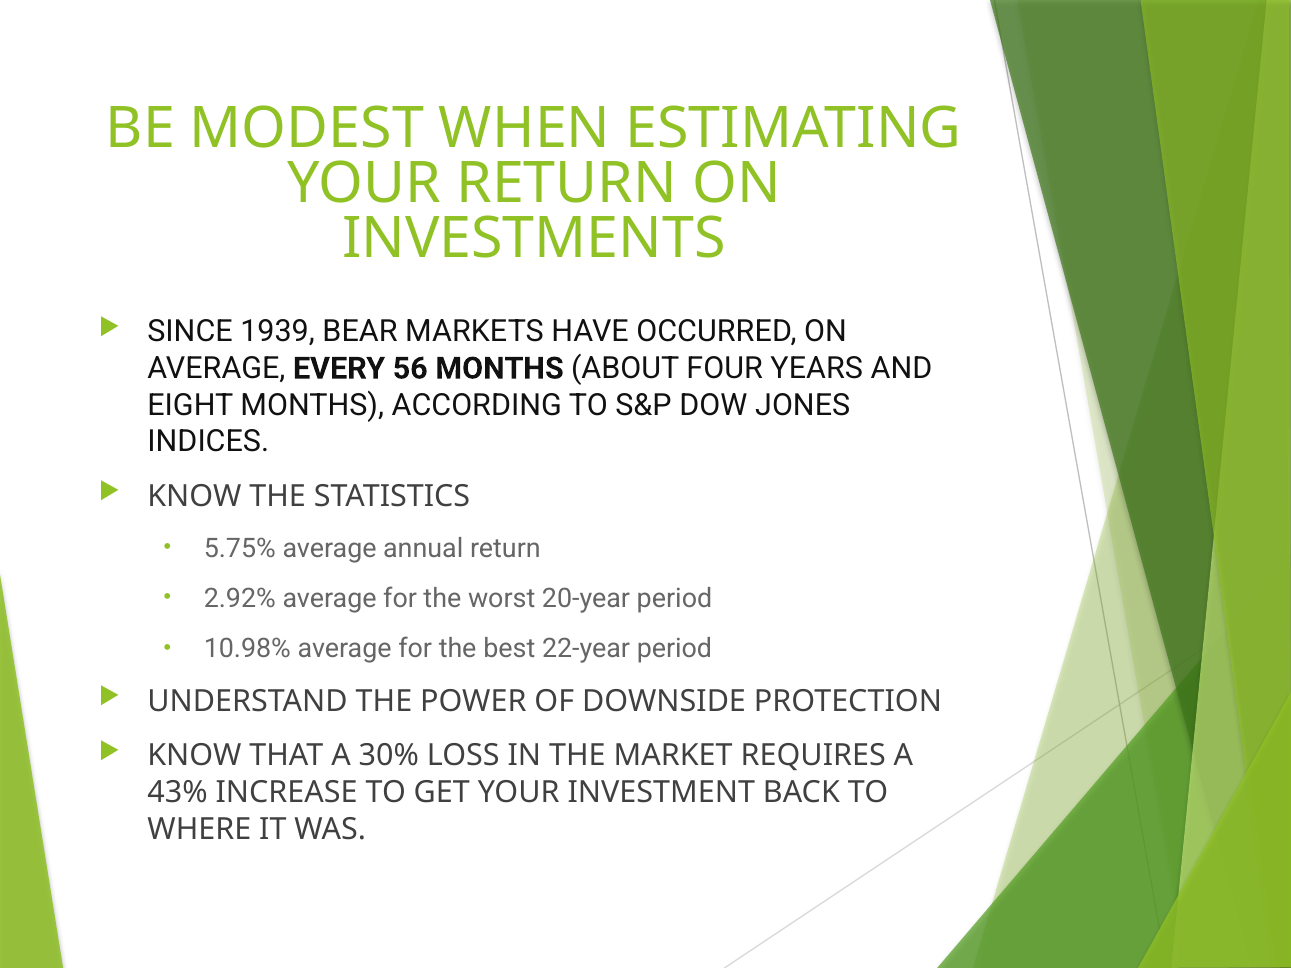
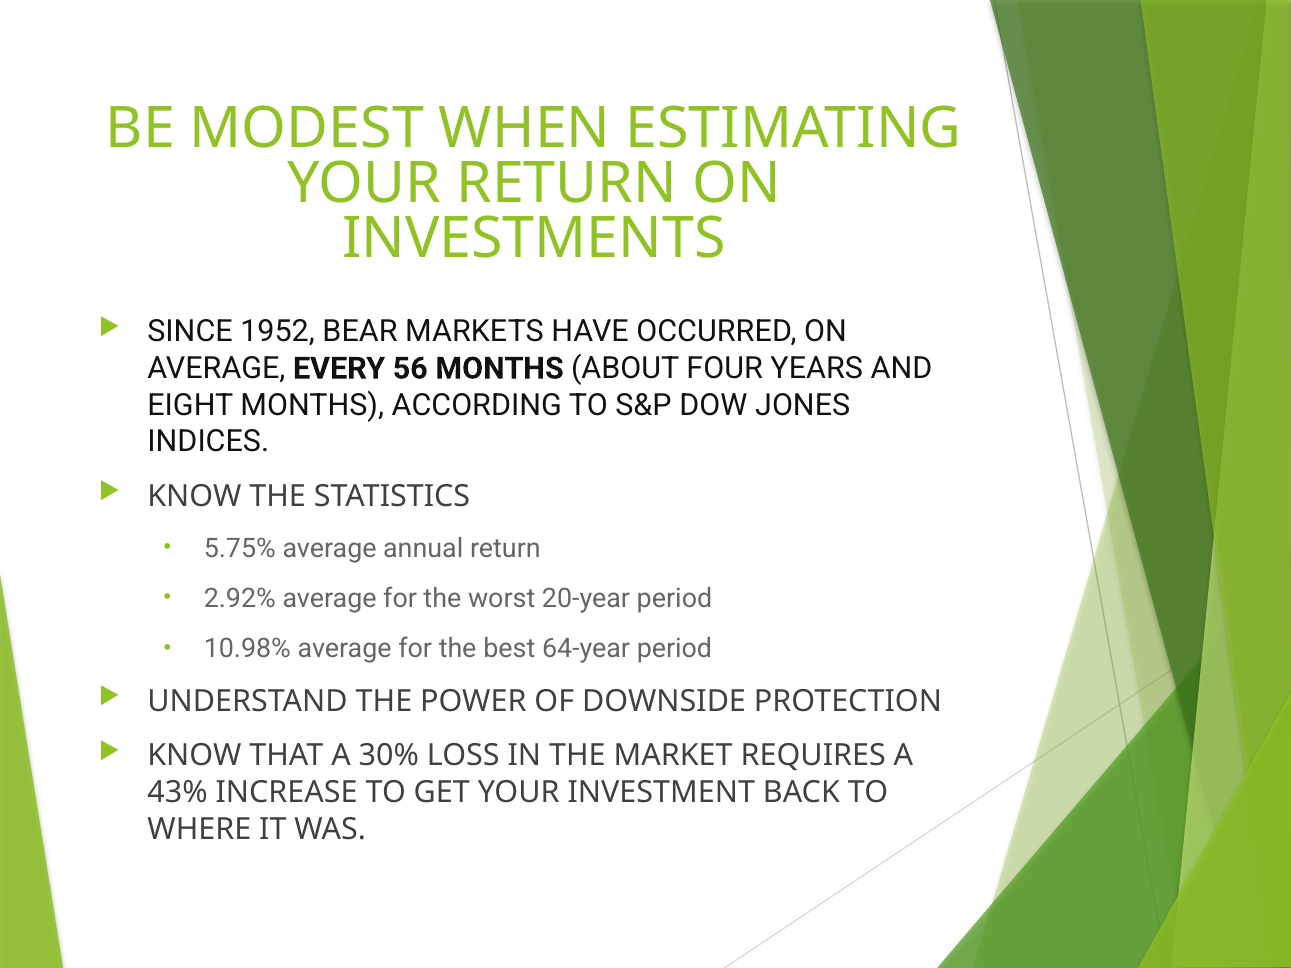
1939: 1939 -> 1952 (278, 332)
22-year: 22-year -> 64-year (586, 649)
